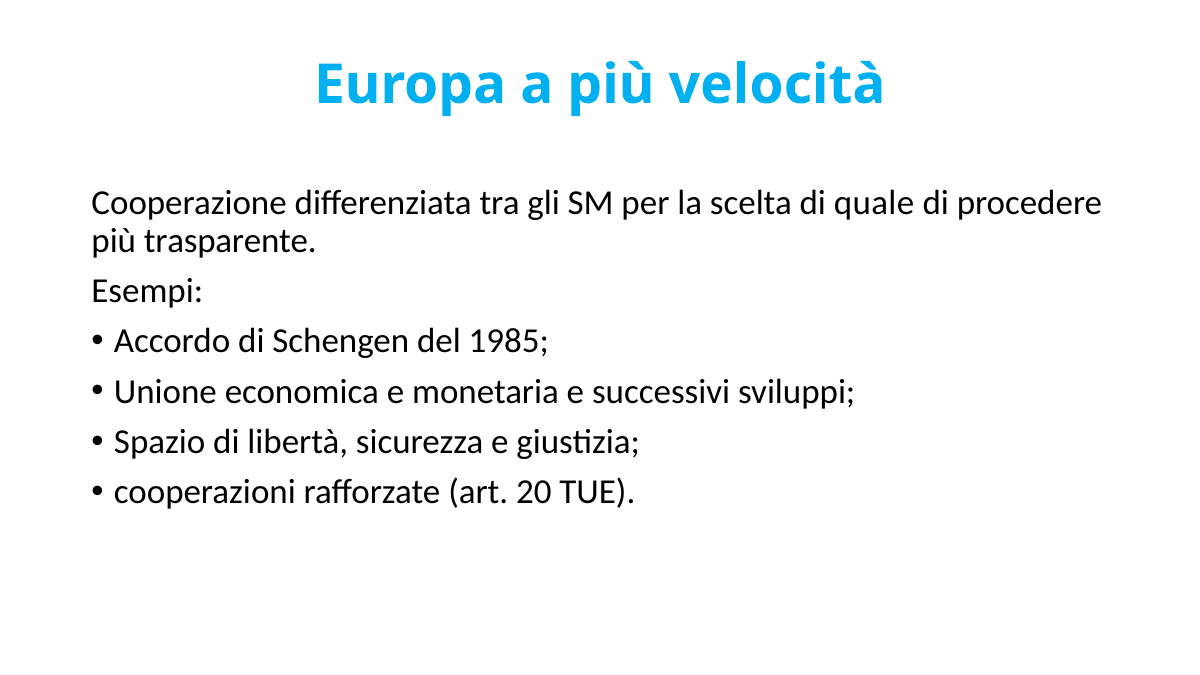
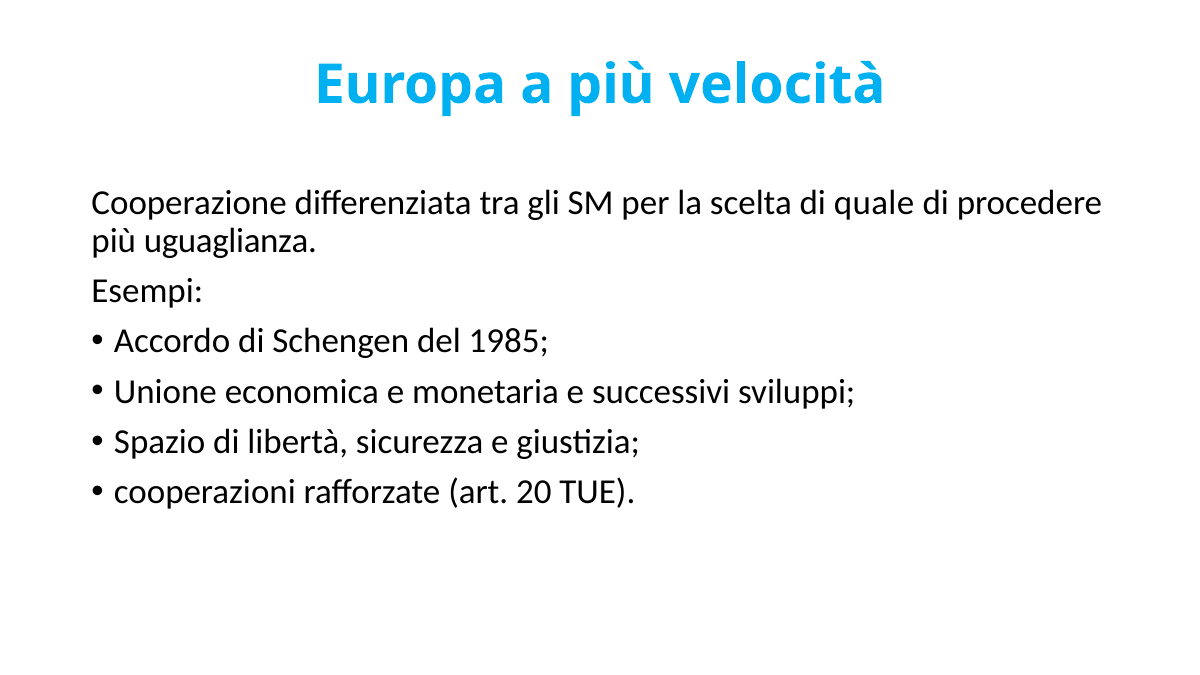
trasparente: trasparente -> uguaglianza (230, 241)
